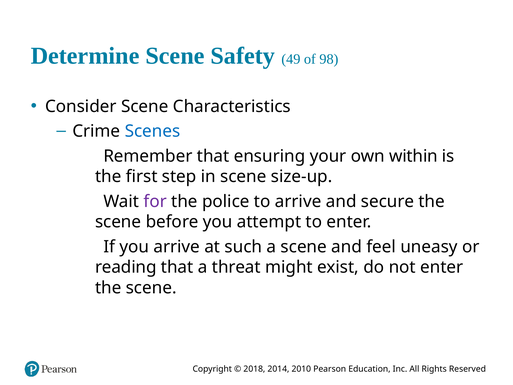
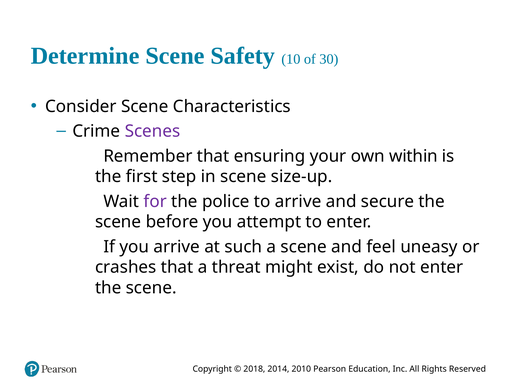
49: 49 -> 10 (291, 59)
98: 98 -> 30 (329, 59)
Scenes colour: blue -> purple (153, 131)
reading: reading -> crashes (126, 267)
